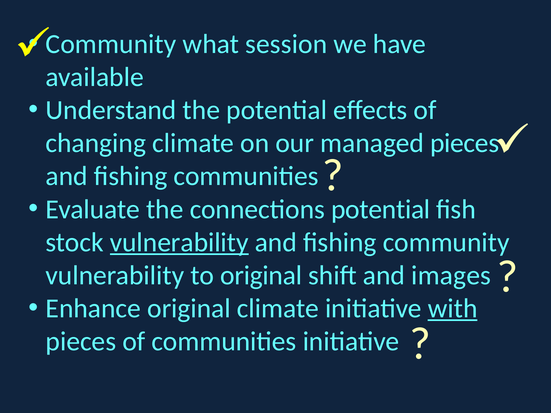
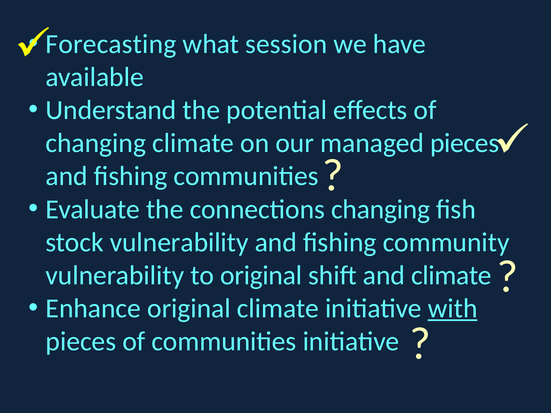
Community: Community -> Forecasting (111, 44)
connections potential: potential -> changing (381, 209)
vulnerability underline: present -> none (179, 242)
and images: images -> climate (451, 276)
